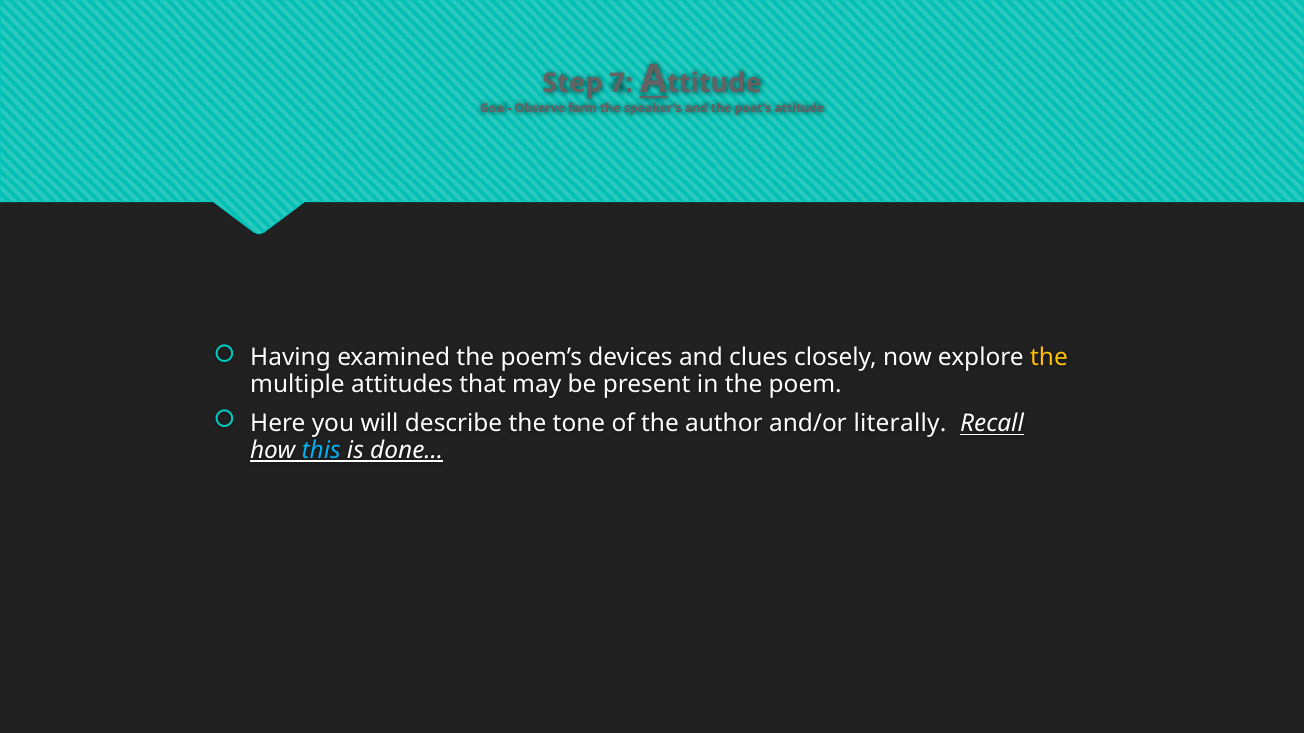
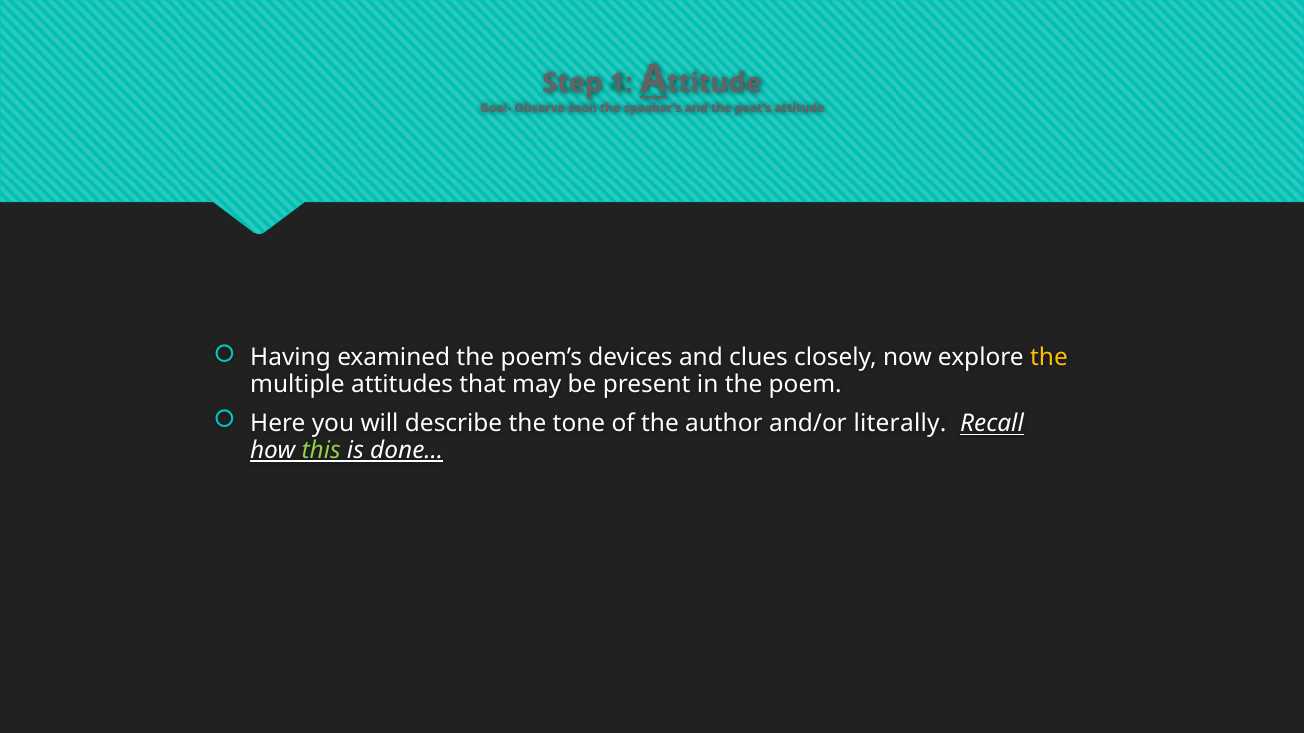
7: 7 -> 1 (621, 83)
farm: farm -> soon (582, 108)
this colour: light blue -> light green (321, 450)
